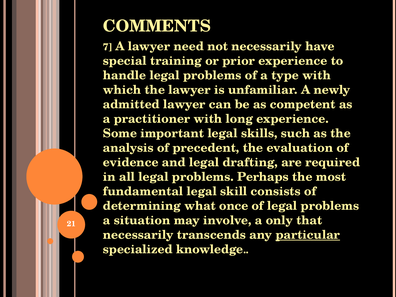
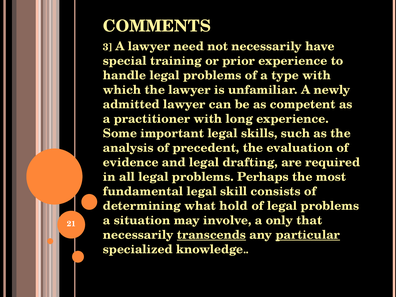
7: 7 -> 3 (108, 47)
once: once -> hold (234, 206)
transcends underline: none -> present (211, 235)
